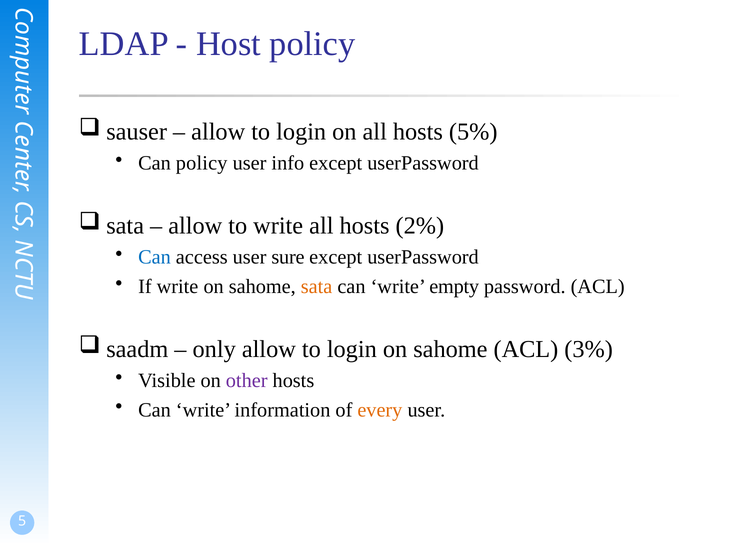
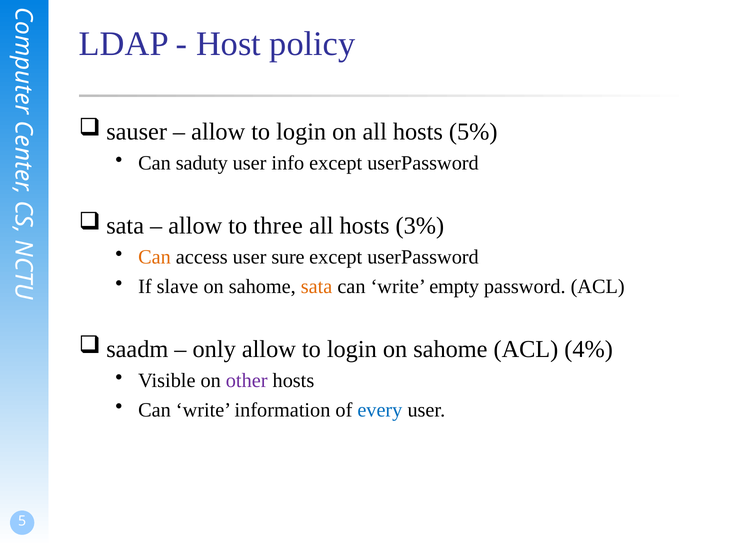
Can policy: policy -> saduty (202, 163)
to write: write -> three (278, 226)
2%: 2% -> 3% (420, 226)
Can colour: blue -> orange (155, 257)
If write: write -> slave (178, 287)
3%: 3% -> 4% (589, 349)
every colour: orange -> blue (380, 410)
